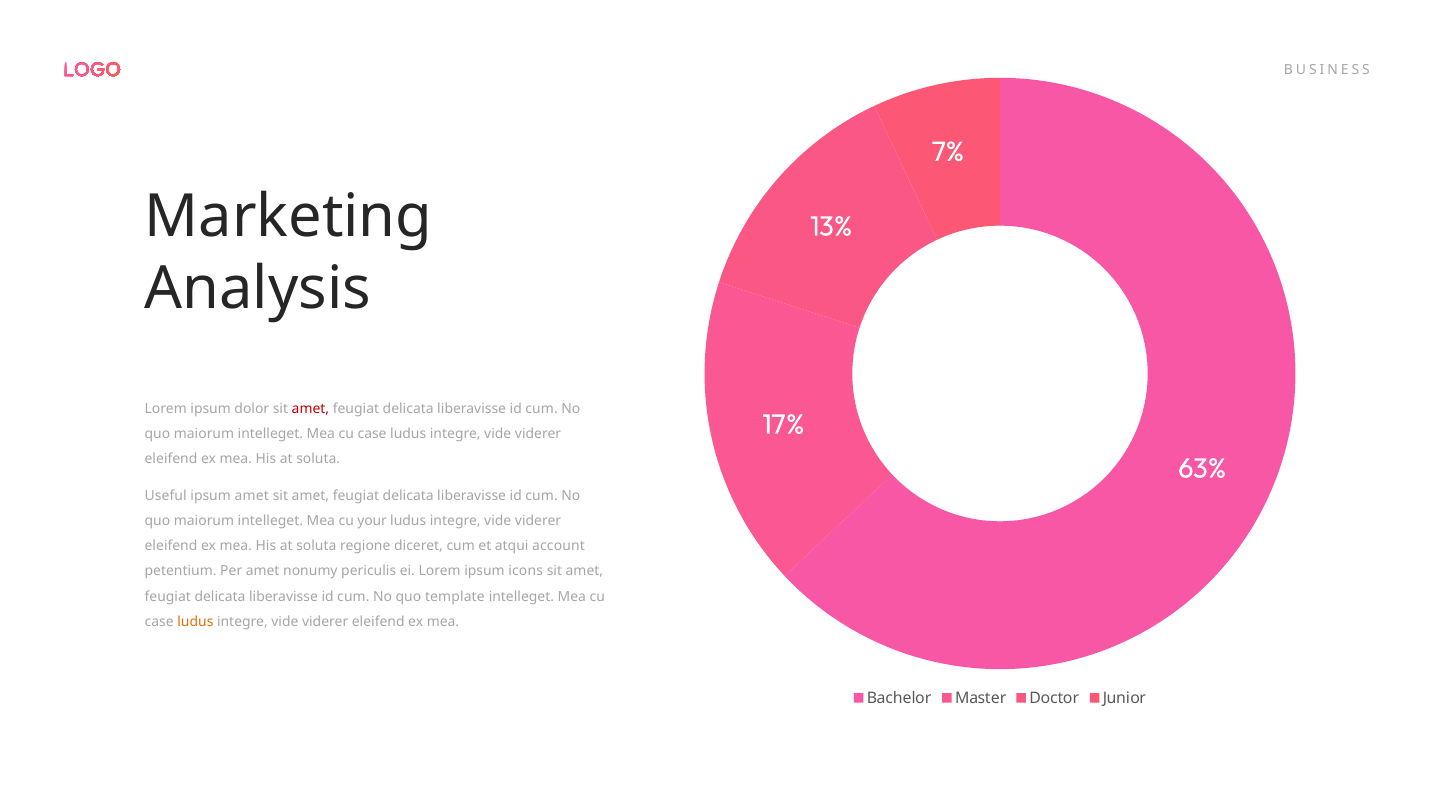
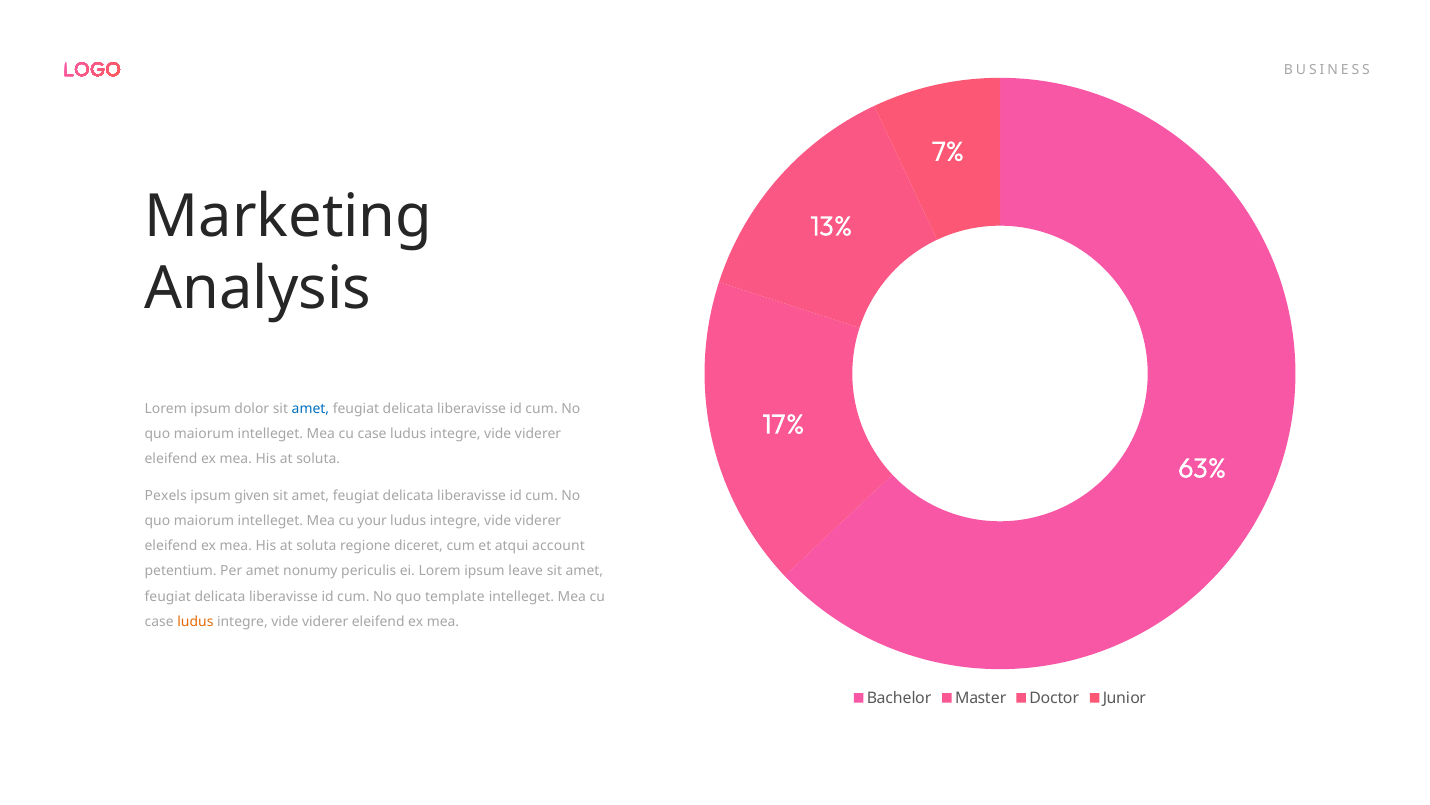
amet colour: red -> blue (310, 409)
Useful: Useful -> Pexels (166, 496)
ipsum amet: amet -> given (252, 496)
icons: icons -> leave (526, 571)
